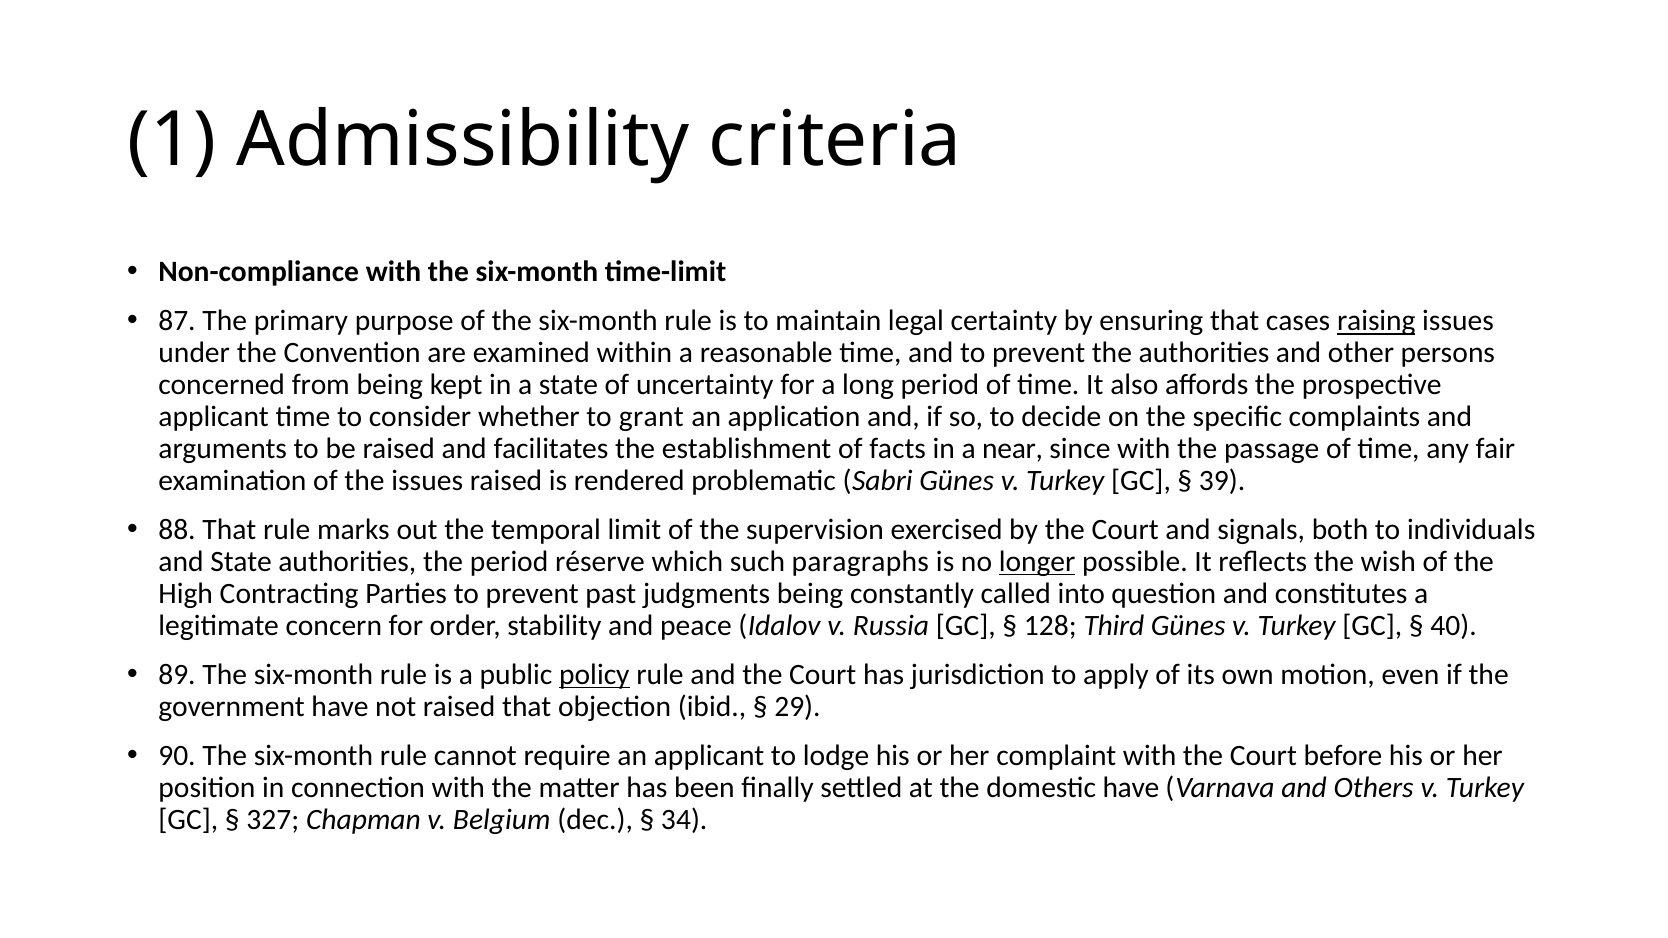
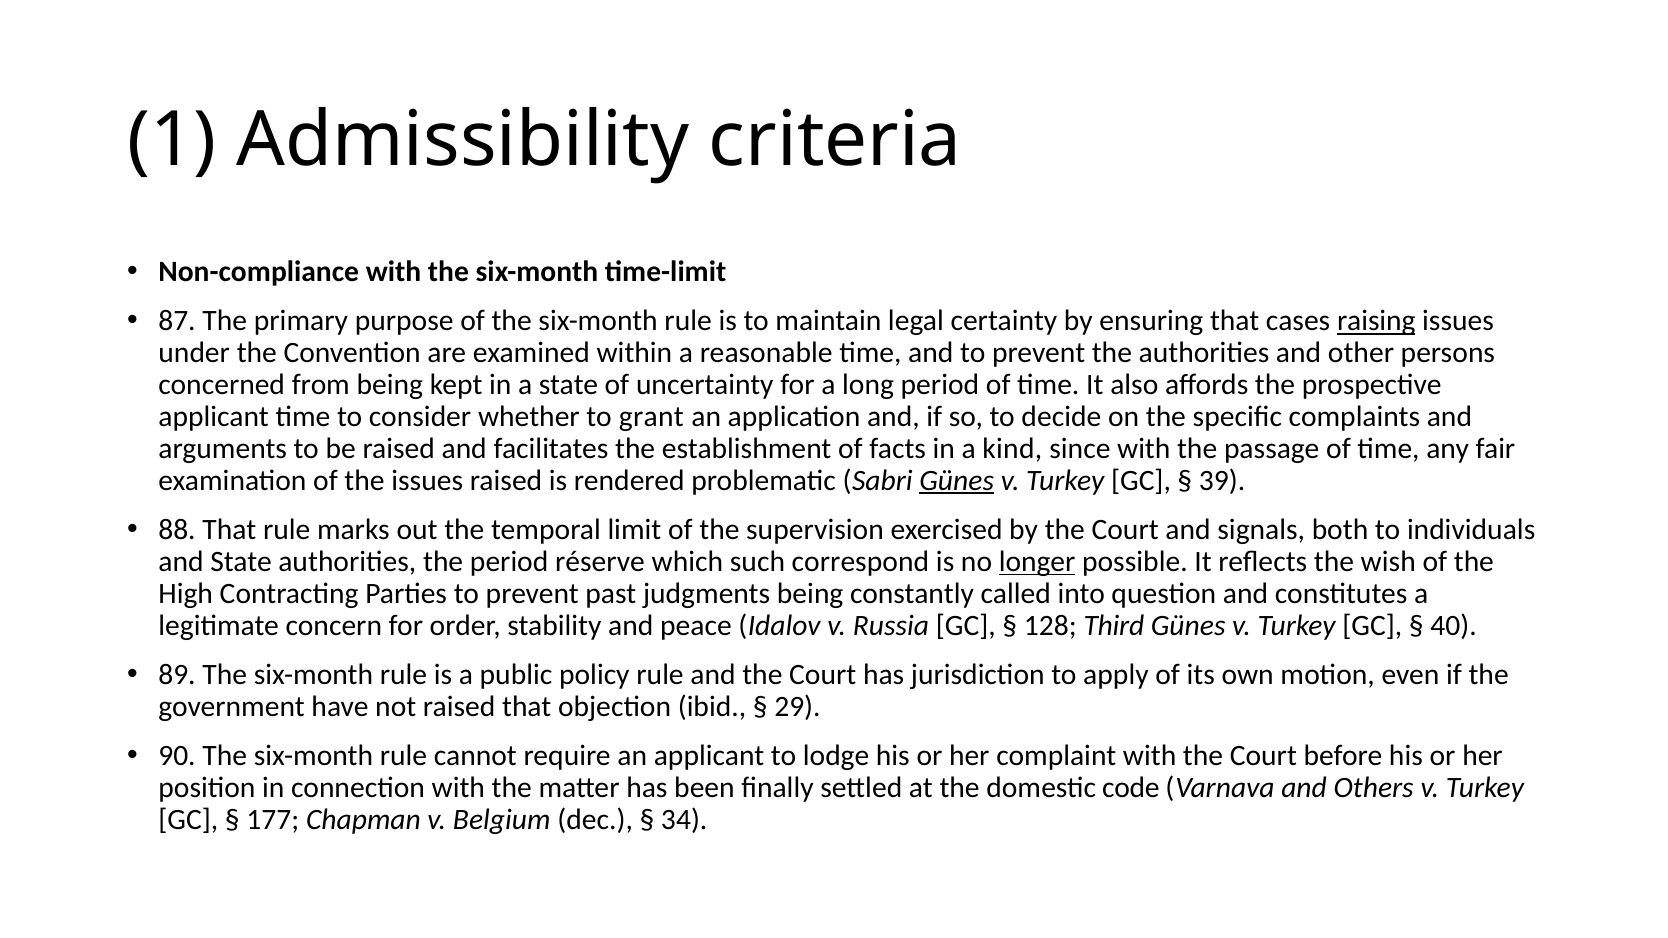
near: near -> kind (1012, 449)
Günes underline: none -> present (957, 481)
paragraphs: paragraphs -> correspond (860, 562)
policy underline: present -> none (594, 675)
domestic have: have -> code (1131, 788)
327: 327 -> 177 (273, 820)
